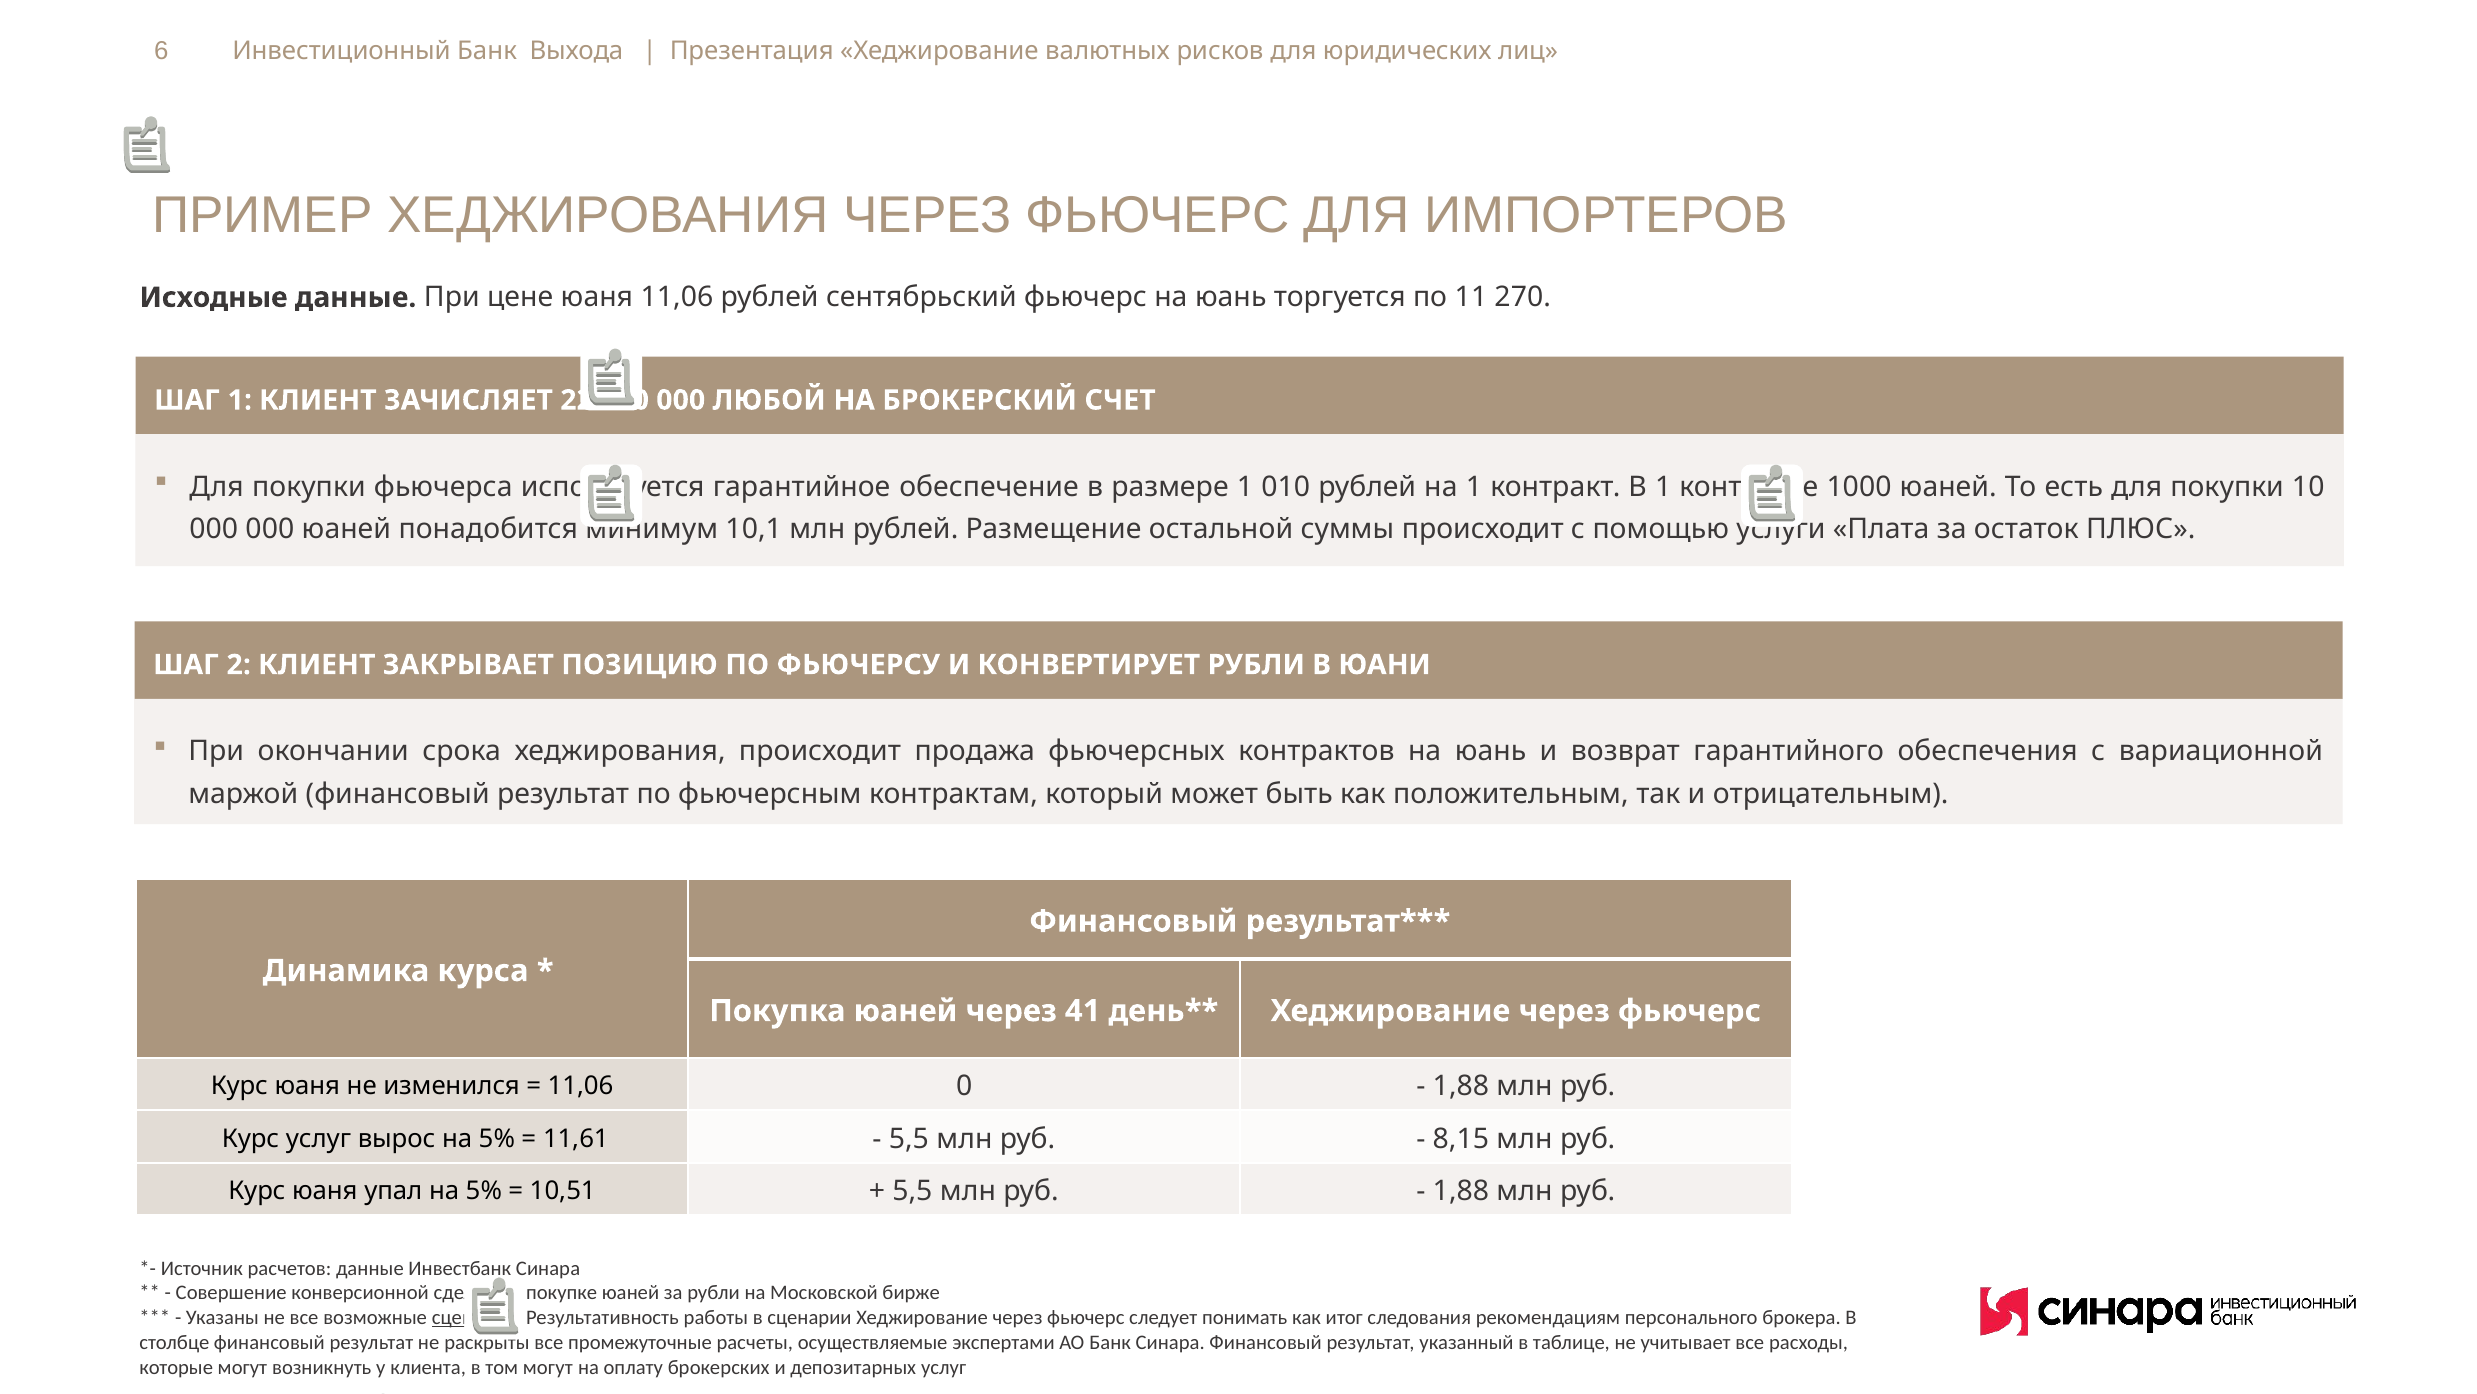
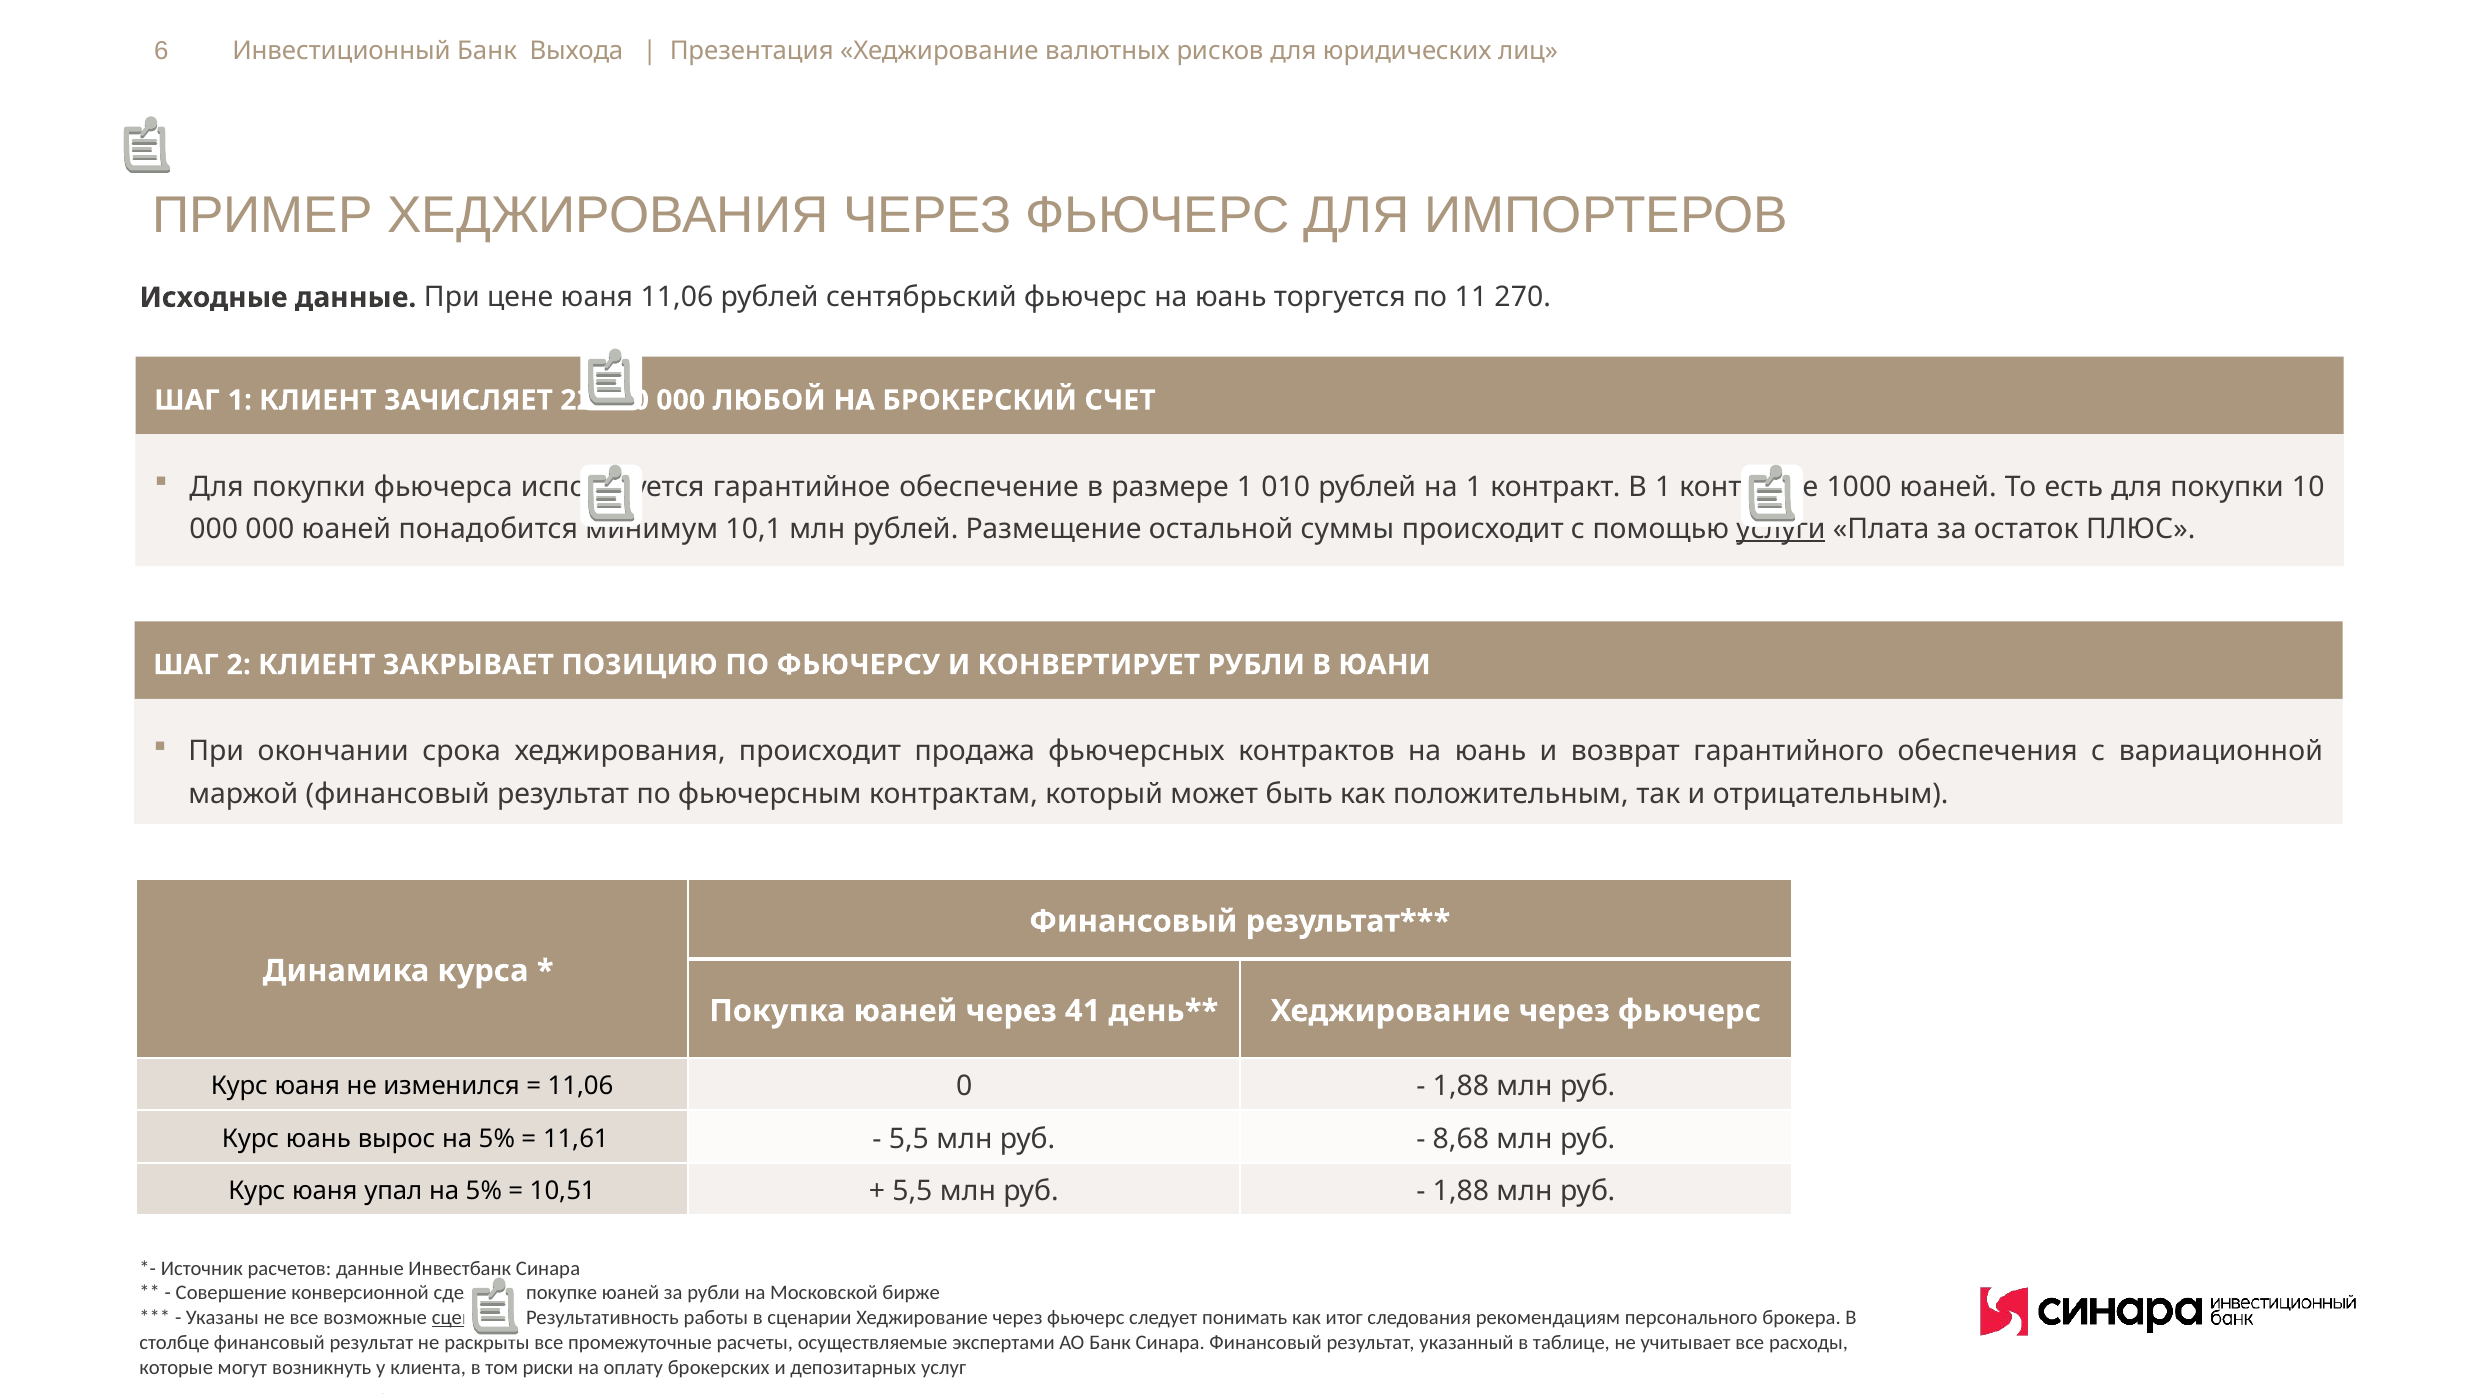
услуги underline: none -> present (1781, 529)
Курс услуг: услуг -> юань (318, 1138)
8,15: 8,15 -> 8,68 (1461, 1138)
том могут: могут -> риски (548, 1367)
